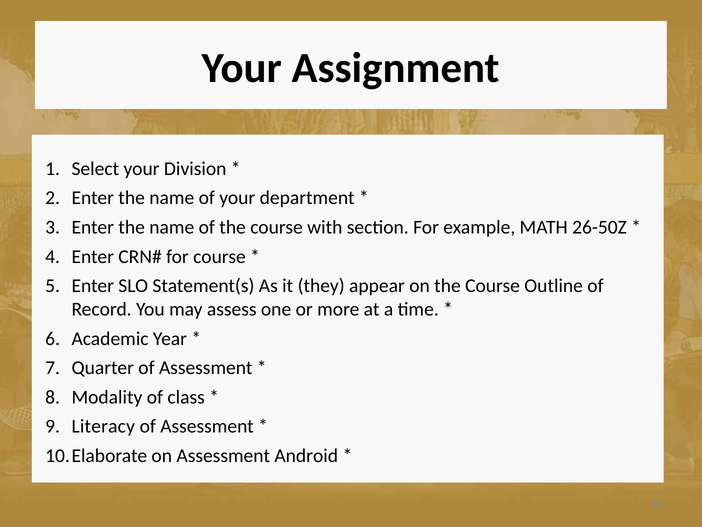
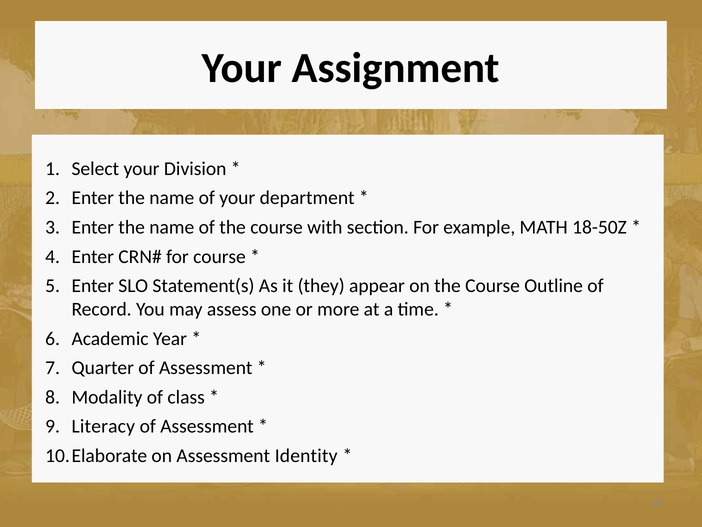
26-50Z: 26-50Z -> 18-50Z (600, 227)
Android: Android -> Identity (306, 455)
